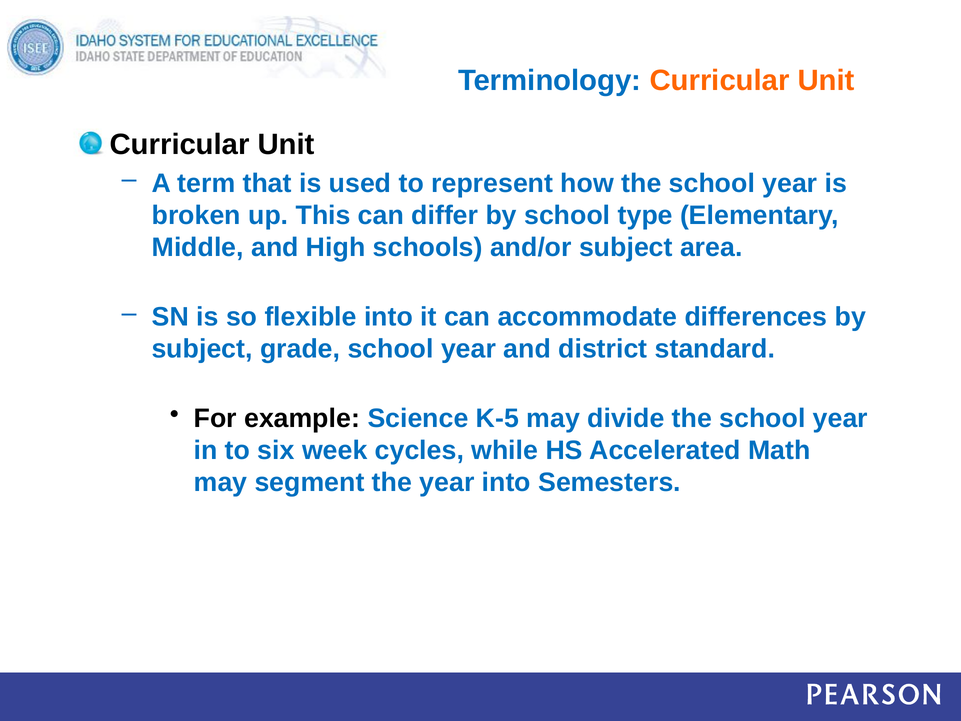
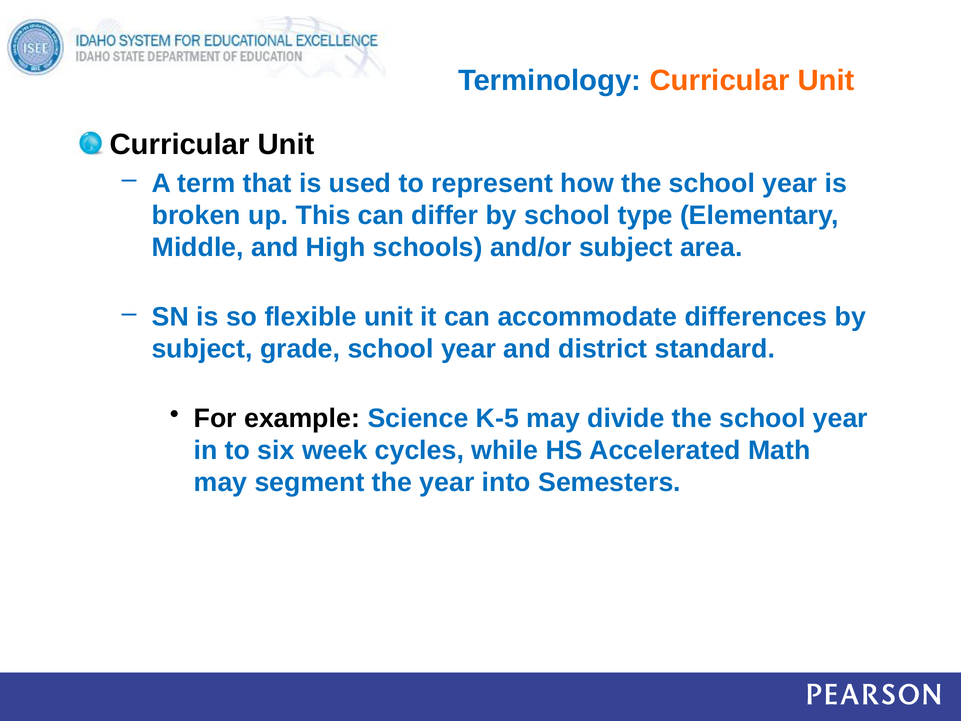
flexible into: into -> unit (389, 317)
